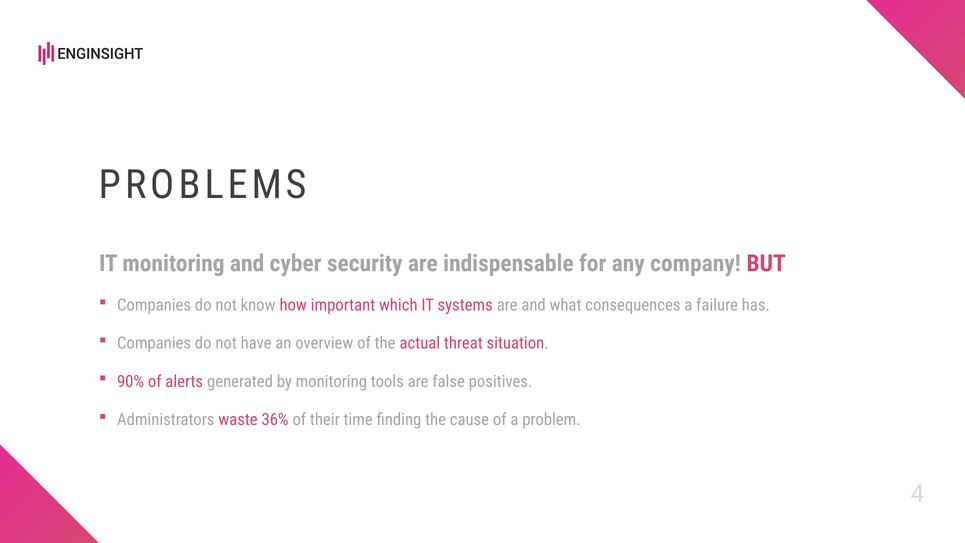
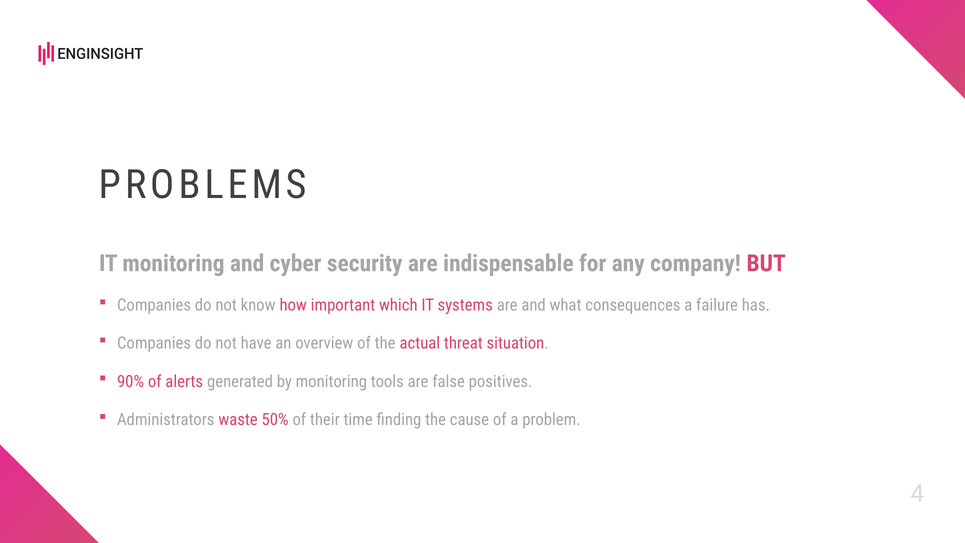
36%: 36% -> 50% (275, 420)
